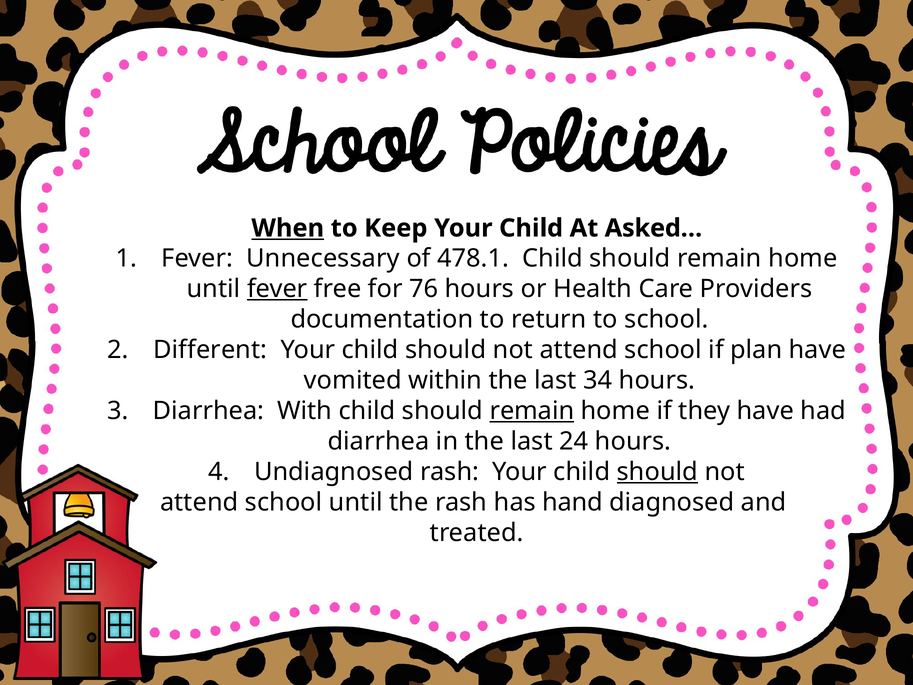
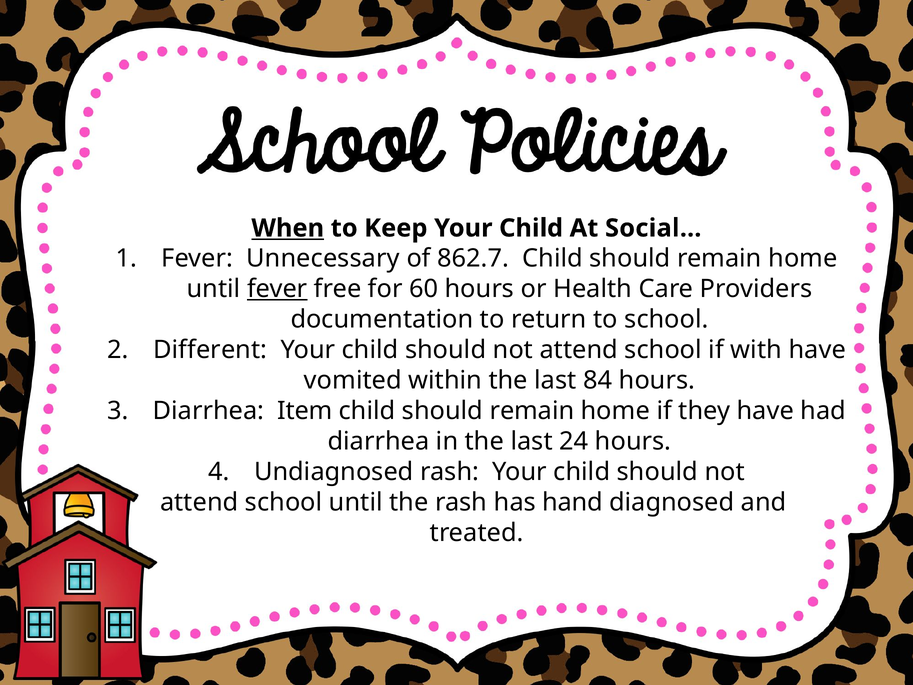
Asked…: Asked… -> Social… (653, 228)
478.1: 478.1 -> 862.7 (473, 259)
76: 76 -> 60 (424, 289)
plan: plan -> with (756, 350)
34: 34 -> 84 (598, 380)
With: With -> Item (305, 411)
remain underline: present -> none (532, 411)
should underline: present -> none (657, 472)
